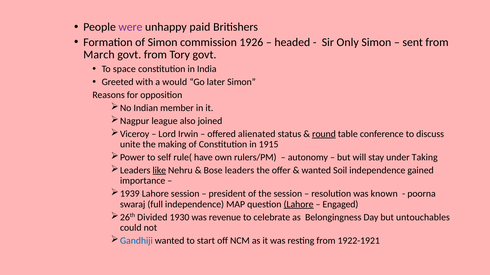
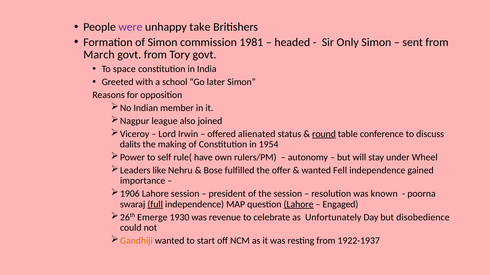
paid: paid -> take (200, 27)
1926: 1926 -> 1981 (251, 42)
would: would -> school (175, 82)
unite: unite -> dalits (130, 145)
1915: 1915 -> 1954 (269, 145)
Taking: Taking -> Wheel (425, 158)
like underline: present -> none (159, 171)
Bose leaders: leaders -> fulfilled (240, 171)
Soil: Soil -> Fell (340, 171)
1939: 1939 -> 1906 (130, 194)
full underline: none -> present (155, 205)
Divided: Divided -> Emerge (152, 218)
Belongingness: Belongingness -> Unfortunately (333, 218)
untouchables: untouchables -> disobedience (423, 218)
Gandhiji colour: blue -> orange (136, 241)
1922-1921: 1922-1921 -> 1922-1937 (359, 241)
